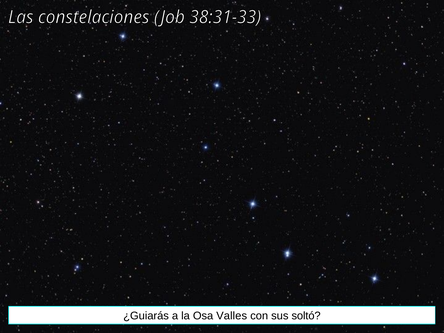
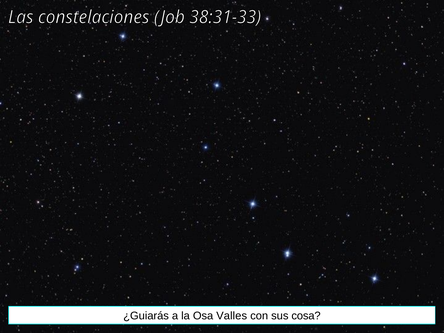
soltó: soltó -> cosa (306, 316)
